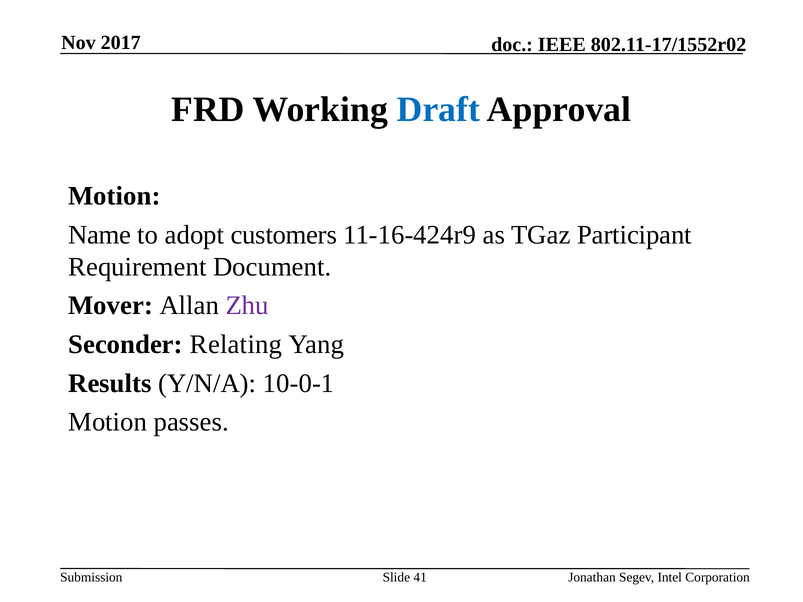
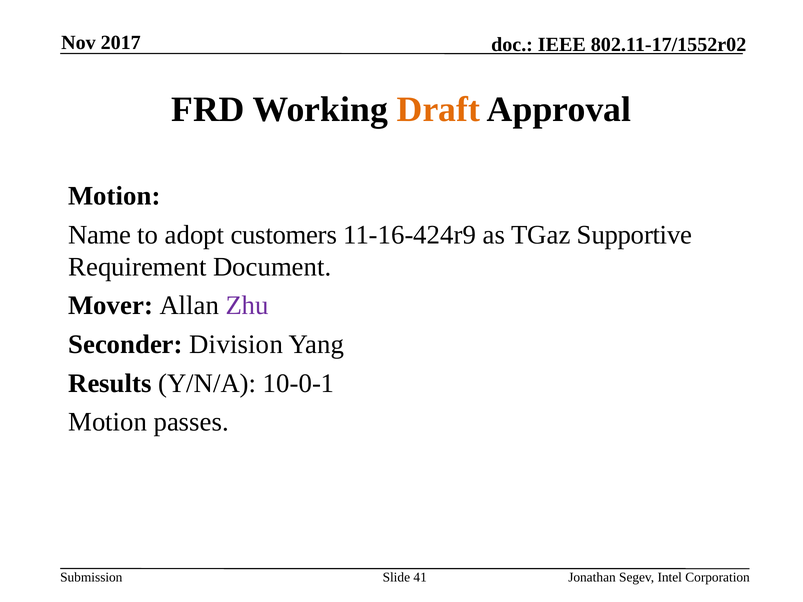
Draft colour: blue -> orange (438, 109)
Participant: Participant -> Supportive (634, 235)
Relating: Relating -> Division (236, 345)
